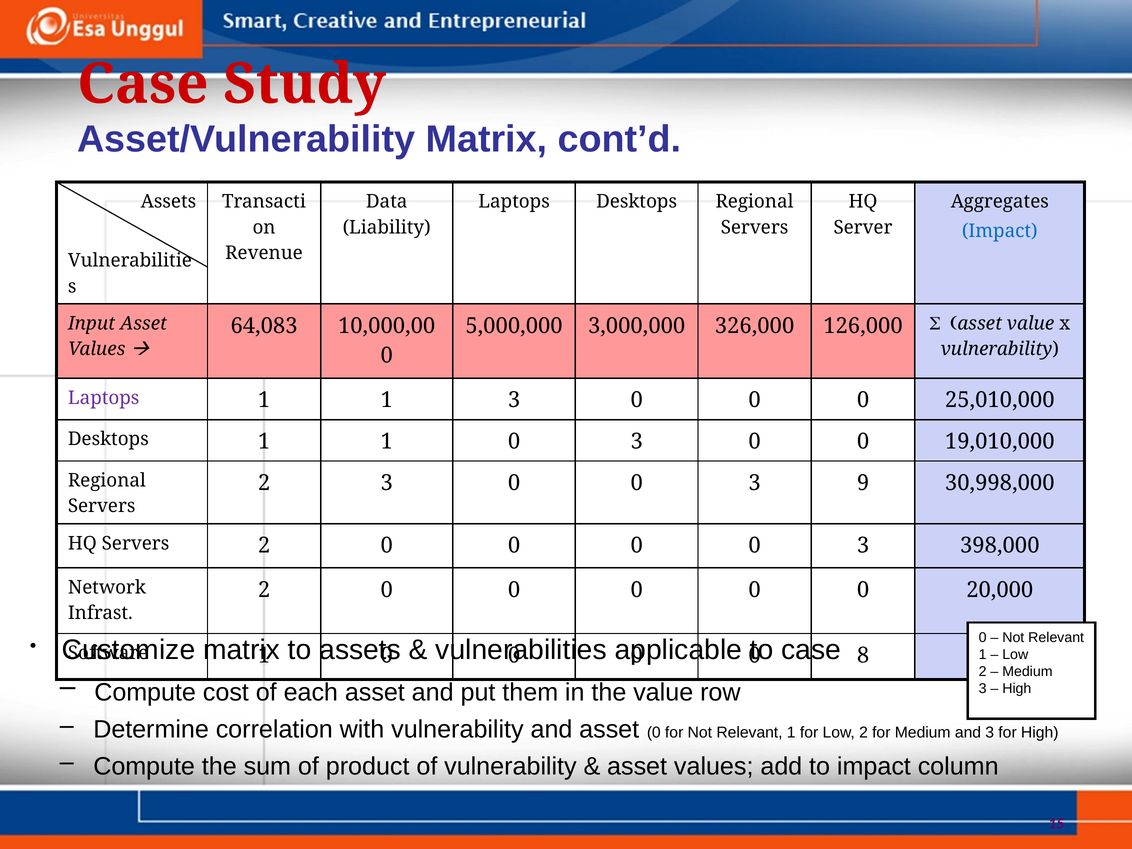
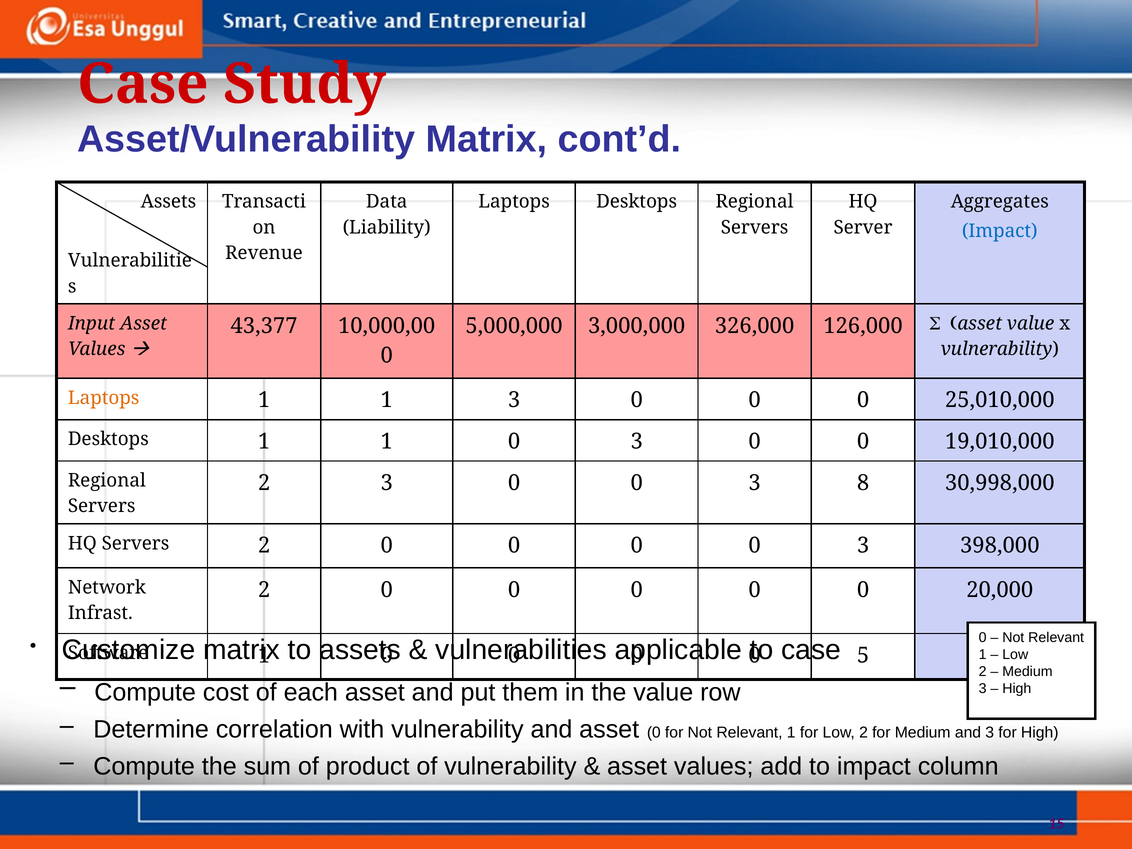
64,083: 64,083 -> 43,377 (264, 326)
Laptops colour: purple -> orange (104, 398)
9: 9 -> 8 (863, 483)
8: 8 -> 5 (863, 655)
